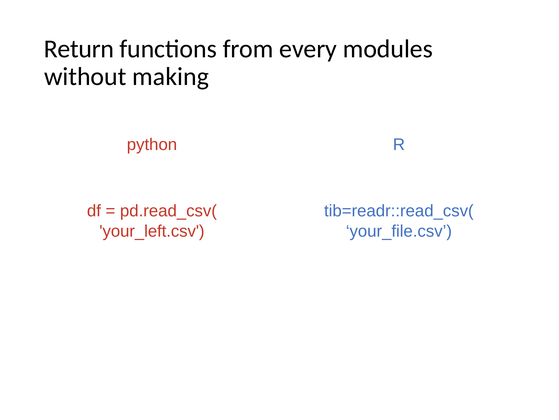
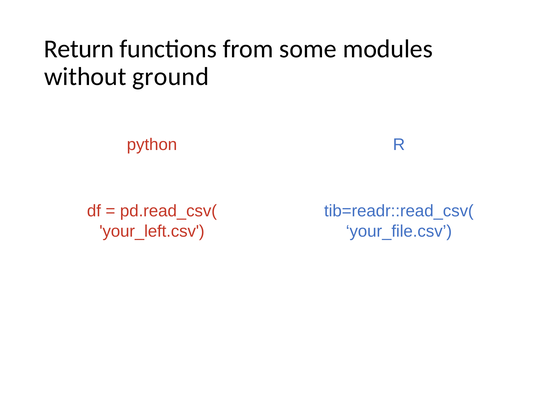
every: every -> some (308, 49)
making: making -> ground (171, 77)
